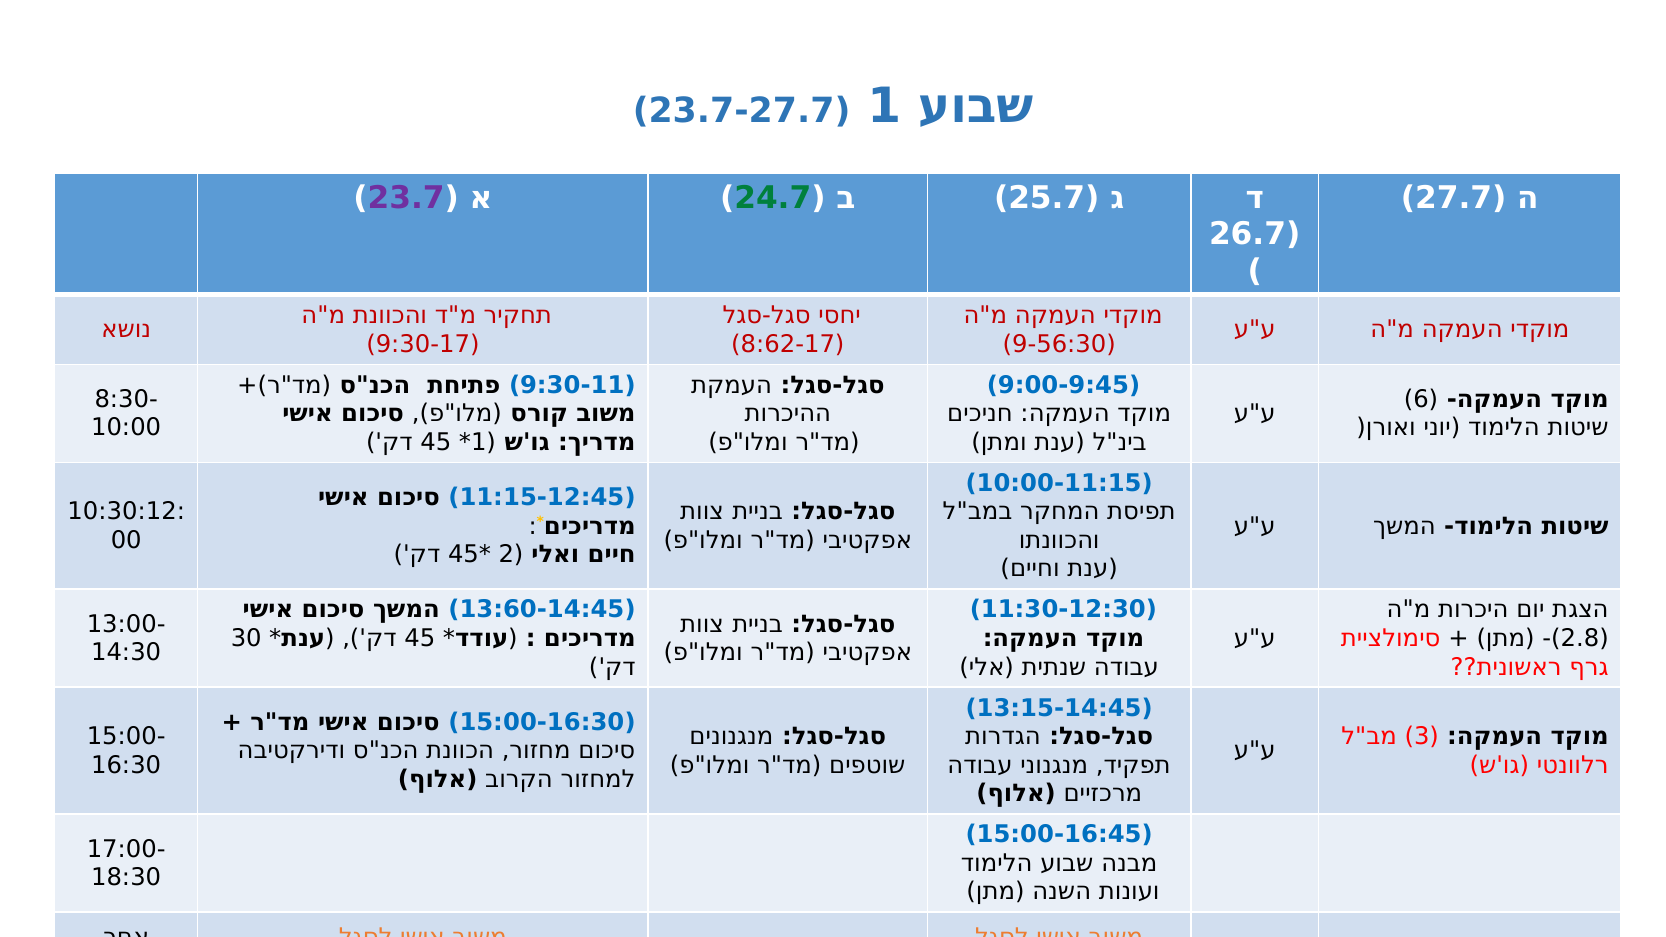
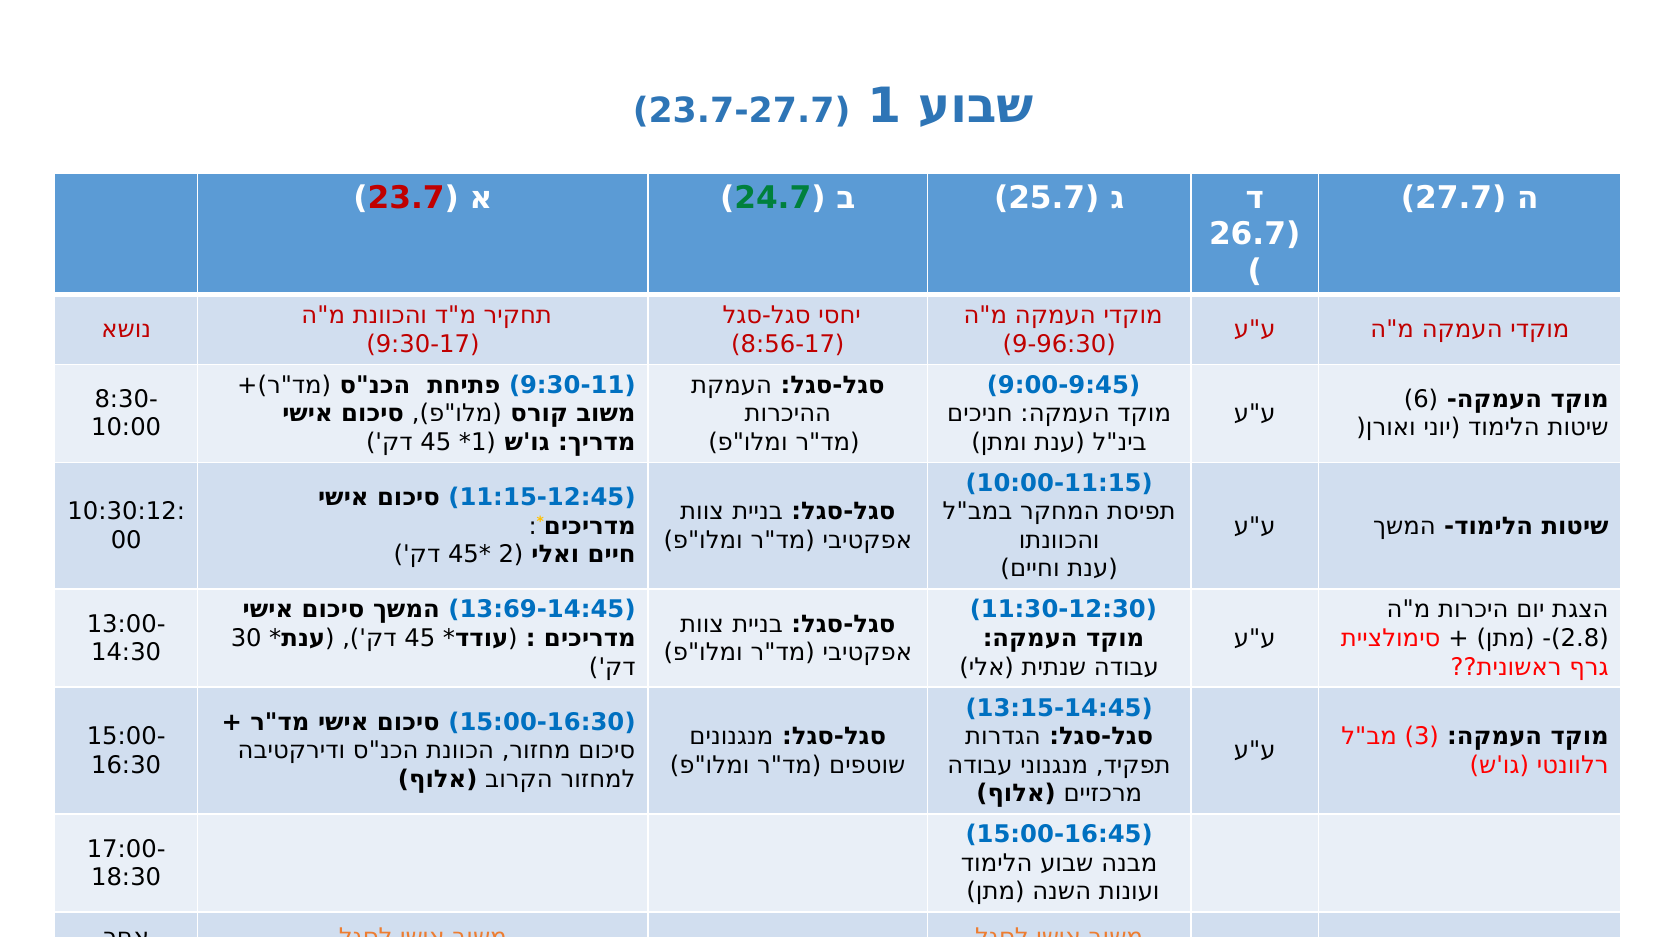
23.7 colour: purple -> red (406, 198)
8:62-17: 8:62-17 -> 8:56-17 (788, 344)
9-56:30: 9-56:30 -> 9-96:30 (1059, 344)
13:60-14:45: 13:60-14:45 -> 13:69-14:45 (542, 610)
